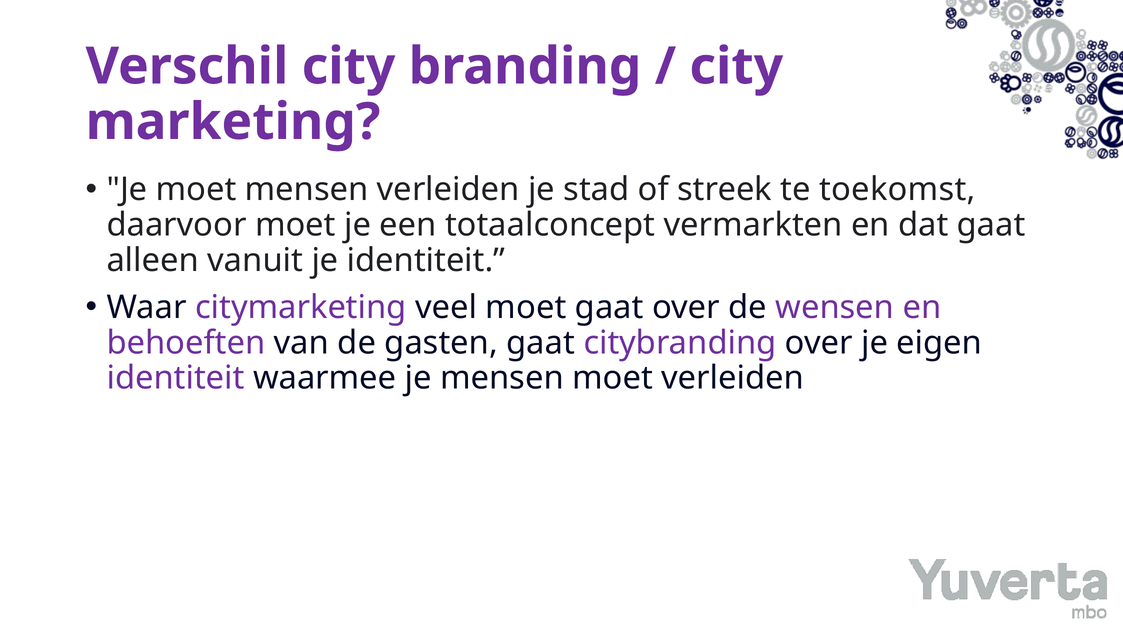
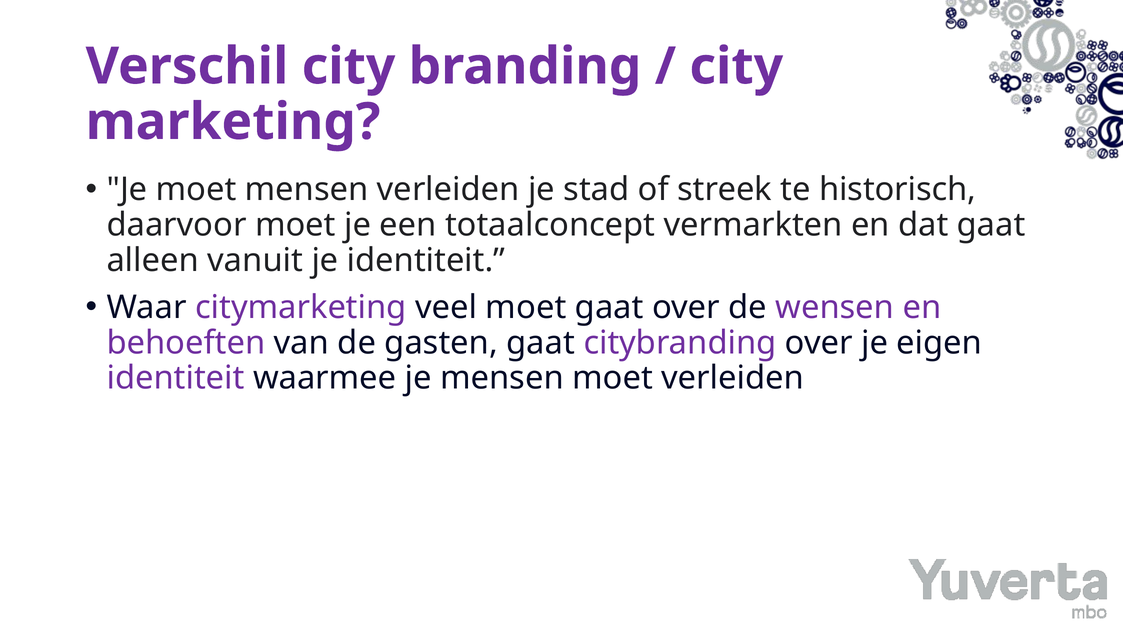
toekomst: toekomst -> historisch (898, 190)
